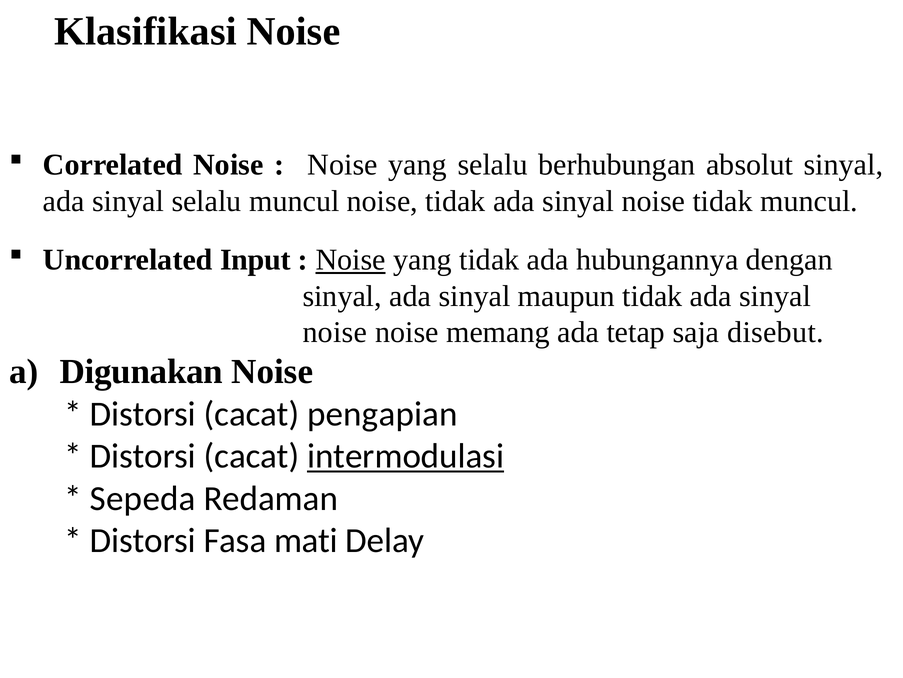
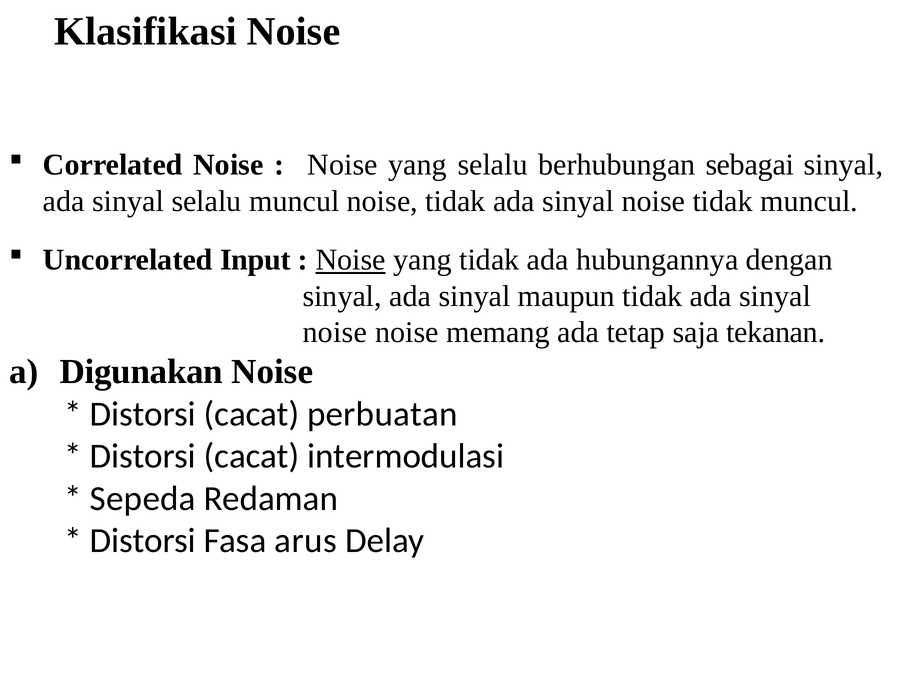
absolut: absolut -> sebagai (750, 165)
disebut: disebut -> tekanan (776, 332)
pengapian: pengapian -> perbuatan (382, 414)
intermodulasi underline: present -> none (406, 456)
mati: mati -> arus (306, 540)
